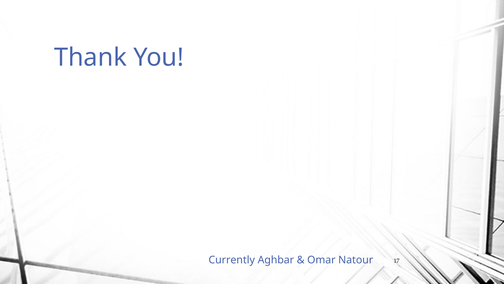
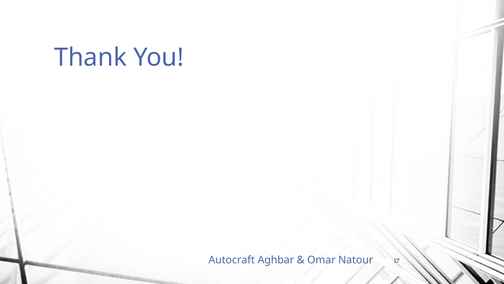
Currently: Currently -> Autocraft (232, 259)
